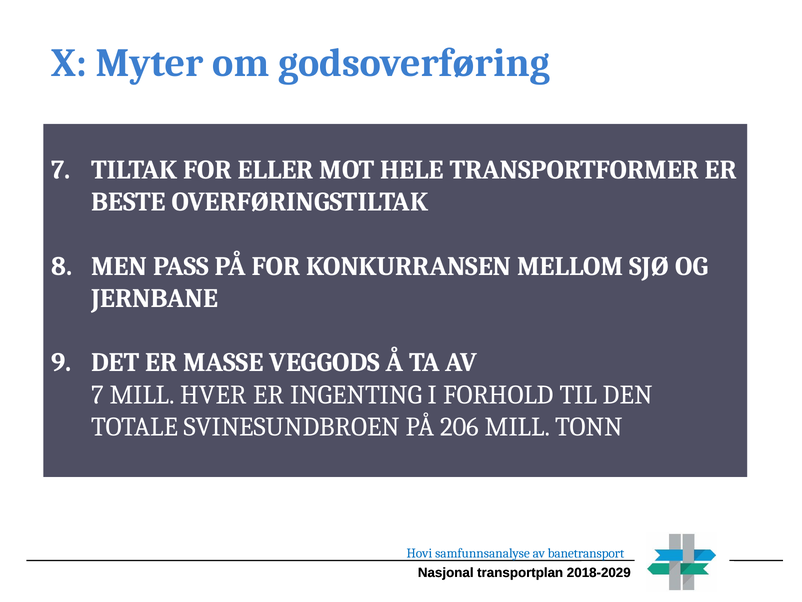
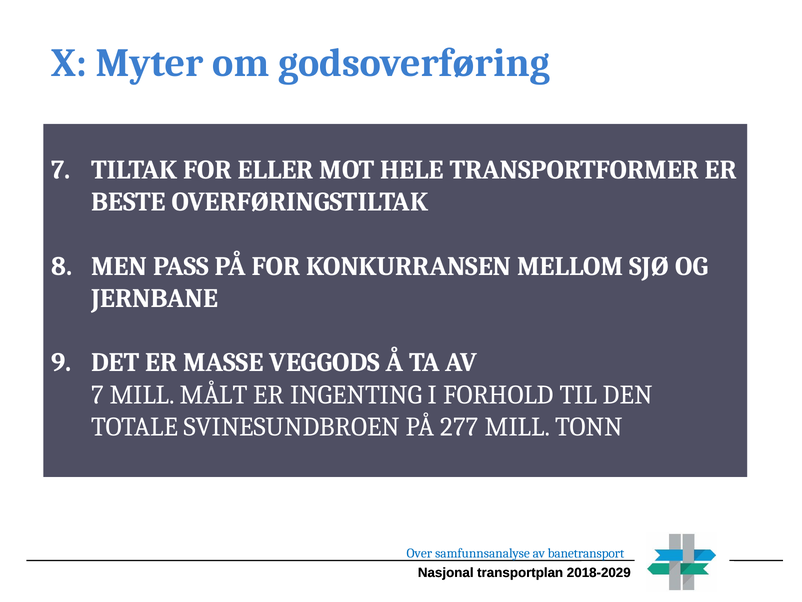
HVER: HVER -> MÅLT (214, 394)
206: 206 -> 277 (459, 426)
Hovi: Hovi -> Over (419, 553)
